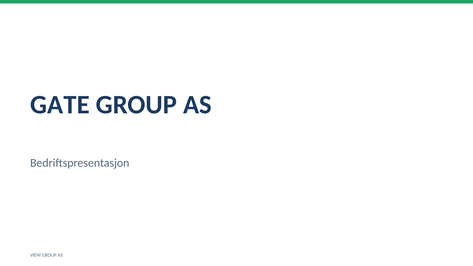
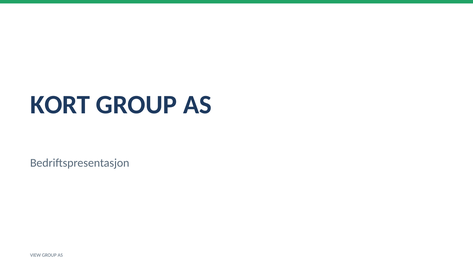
GATE: GATE -> KORT (60, 105)
